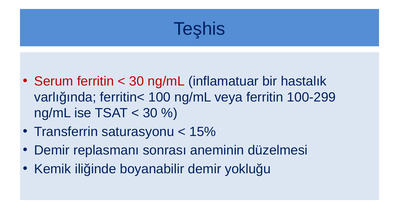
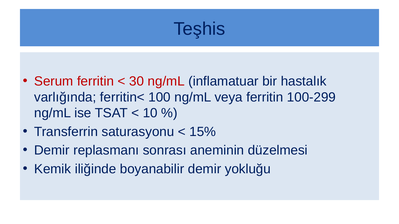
30: 30 -> 10 (150, 113)
